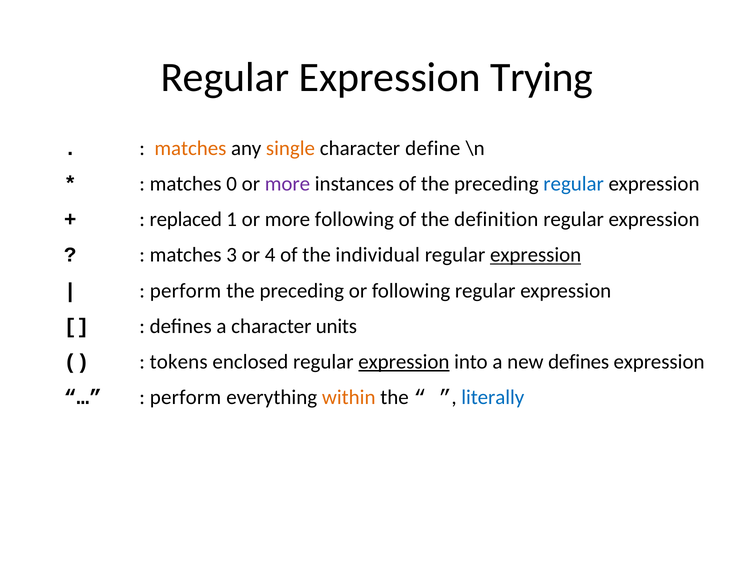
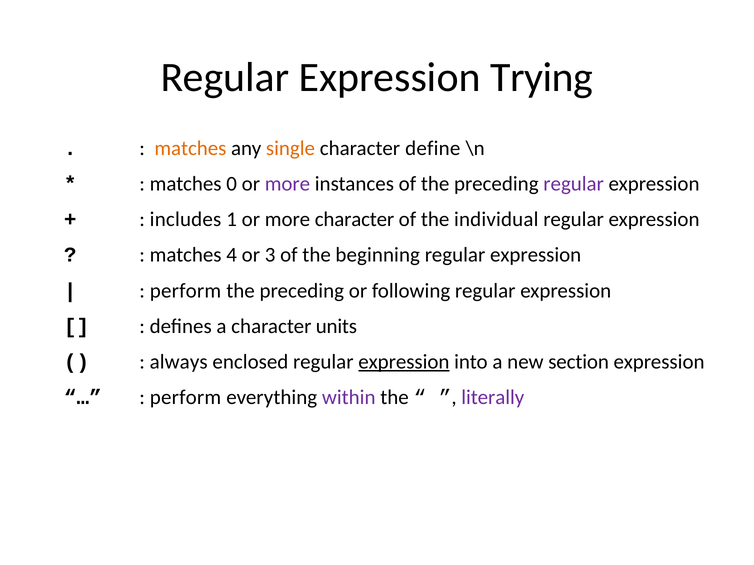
regular colour: blue -> purple (574, 184)
replaced: replaced -> includes (186, 220)
more following: following -> character (355, 220)
definition: definition -> individual (496, 220)
3: 3 -> 4 (232, 255)
4: 4 -> 3 (270, 255)
individual: individual -> beginning (378, 255)
expression underline: present -> none (536, 255)
tokens: tokens -> always (179, 362)
new defines: defines -> section (579, 362)
within colour: orange -> purple (349, 398)
literally colour: blue -> purple (493, 398)
